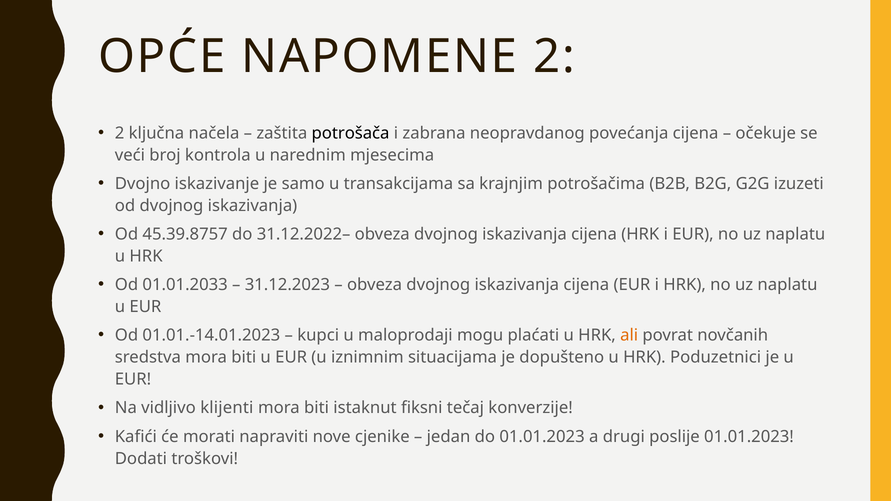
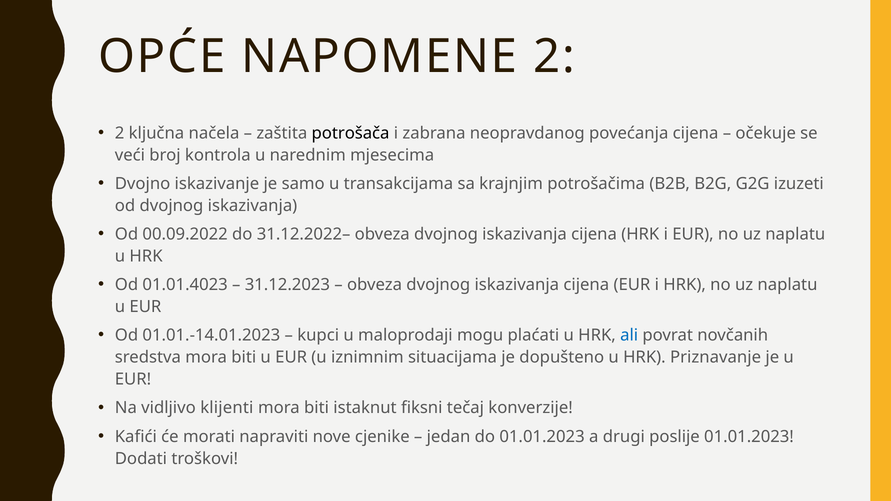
45.39.8757: 45.39.8757 -> 00.09.2022 (185, 234)
01.01.2033: 01.01.2033 -> 01.01.4023 (185, 285)
ali colour: orange -> blue (629, 335)
Poduzetnici: Poduzetnici -> Priznavanje (716, 358)
